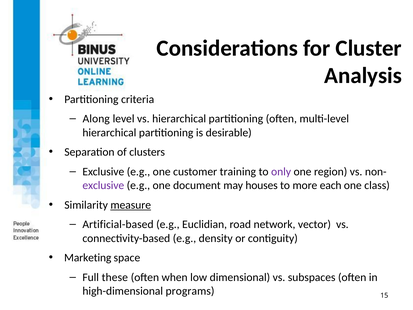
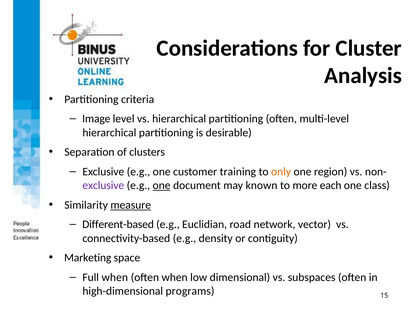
Along: Along -> Image (96, 119)
only colour: purple -> orange (281, 172)
one underline: none -> present (162, 185)
houses: houses -> known (261, 185)
Artificial-based: Artificial-based -> Different-based (118, 224)
Full these: these -> when (115, 277)
